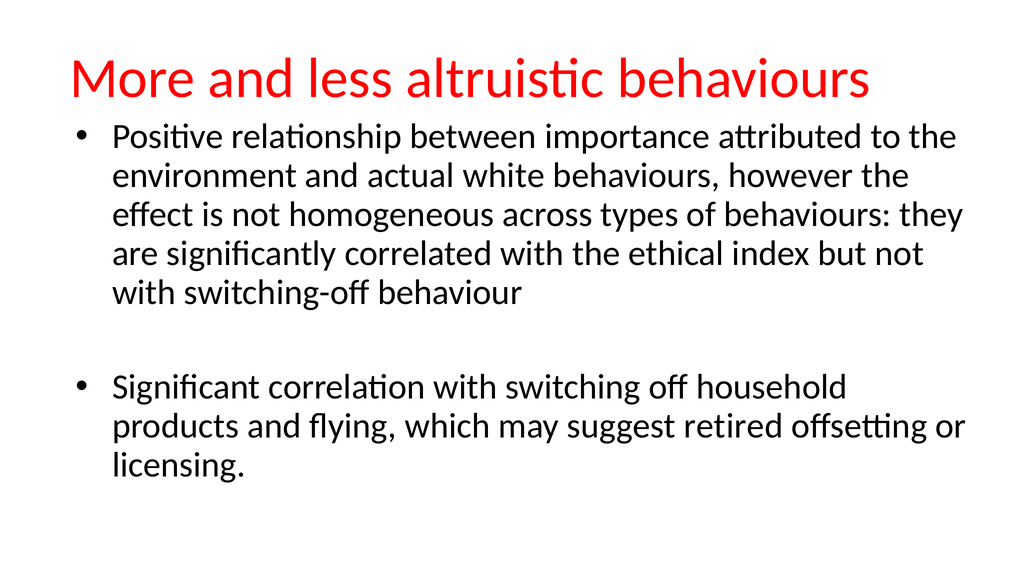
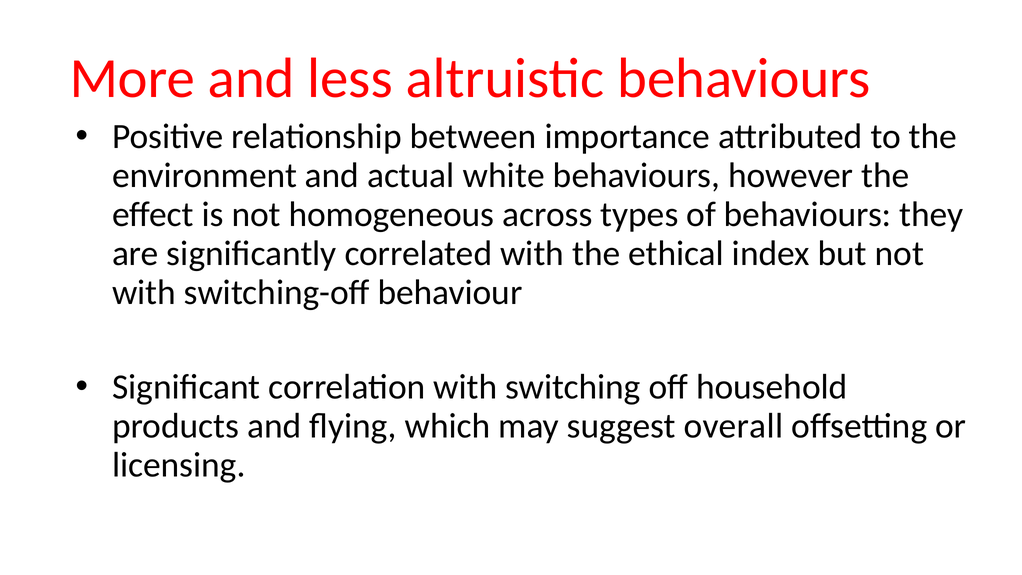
retired: retired -> overall (733, 426)
